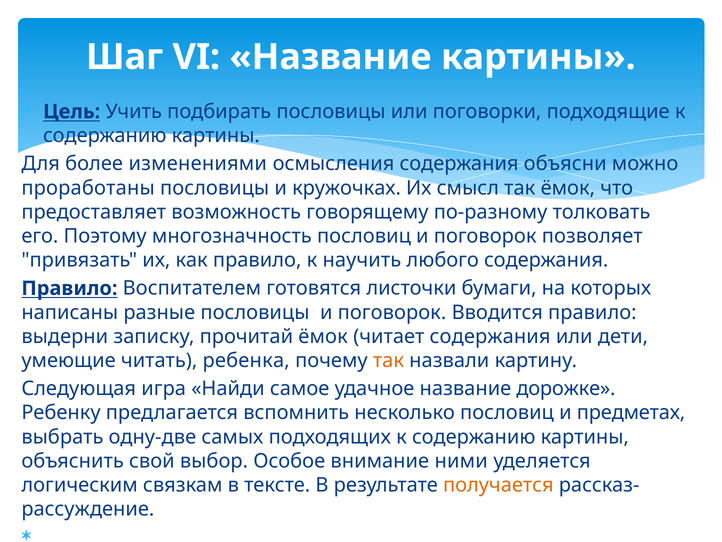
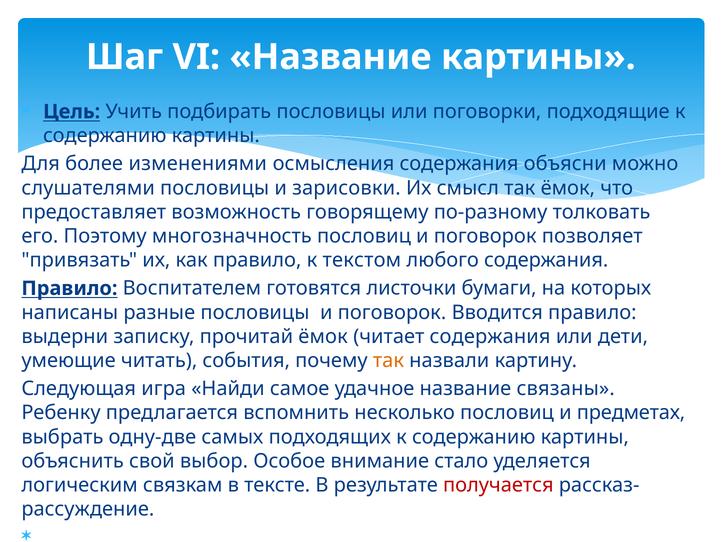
проработаны: проработаны -> слушателями (88, 188)
кружочках: кружочках -> зарисовки (346, 188)
научить: научить -> текстом (362, 260)
ребенка: ребенка -> события (246, 360)
дорожке: дорожке -> связаны (566, 388)
ними: ними -> стало (461, 461)
получается colour: orange -> red (498, 485)
